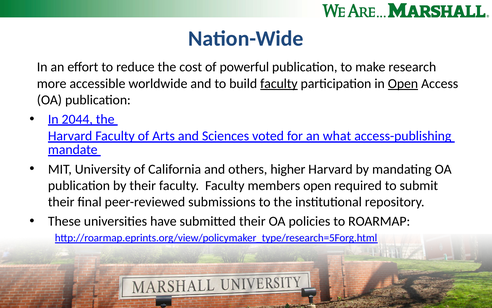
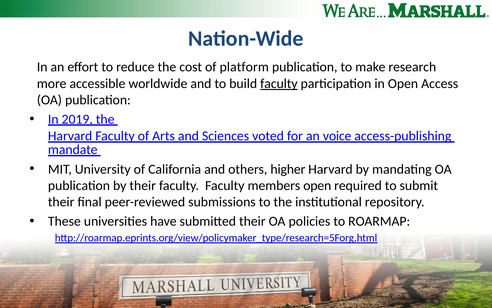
powerful: powerful -> platform (244, 67)
Open underline: present -> none (403, 83)
2044: 2044 -> 2019 (77, 119)
what: what -> voice (337, 136)
